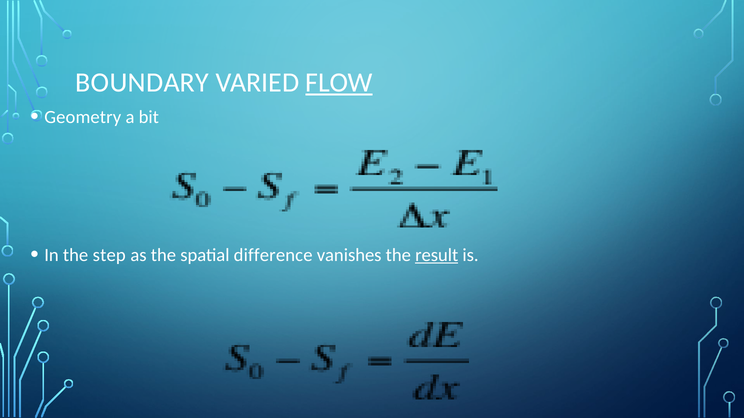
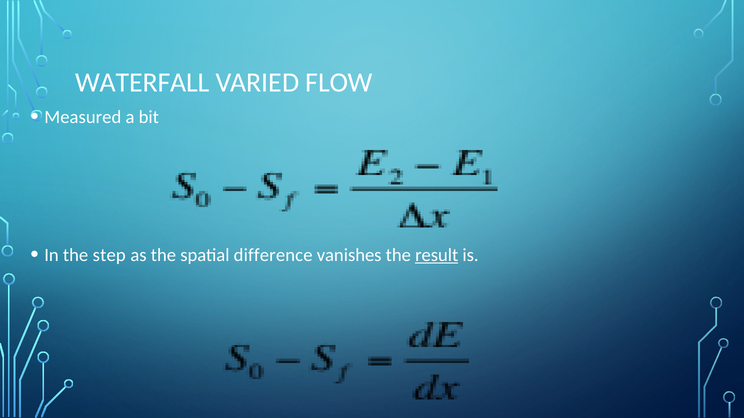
BOUNDARY: BOUNDARY -> WATERFALL (142, 83)
FLOW underline: present -> none (339, 83)
Geometry: Geometry -> Measured (83, 117)
